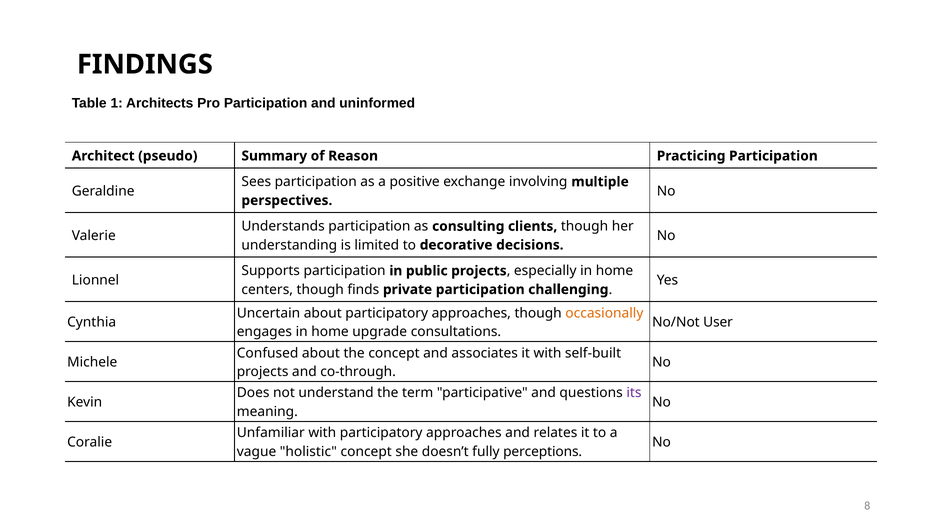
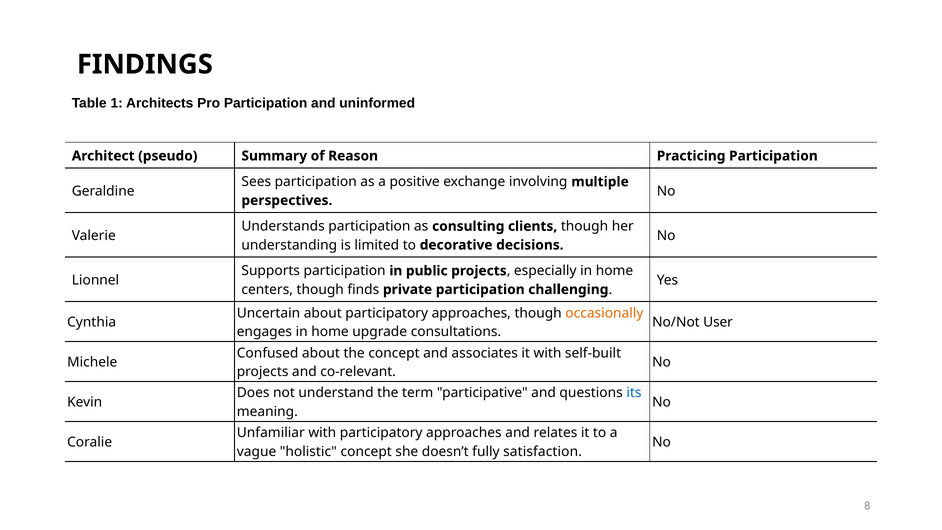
co-through: co-through -> co-relevant (358, 372)
its colour: purple -> blue (634, 393)
perceptions: perceptions -> satisfaction (543, 451)
